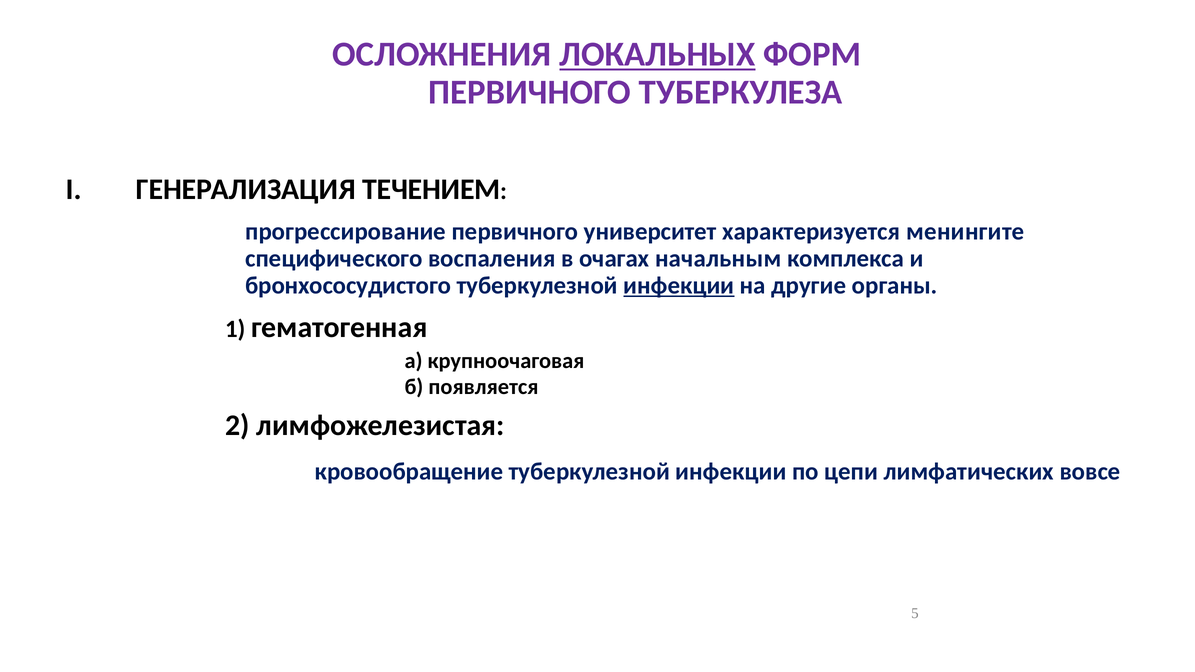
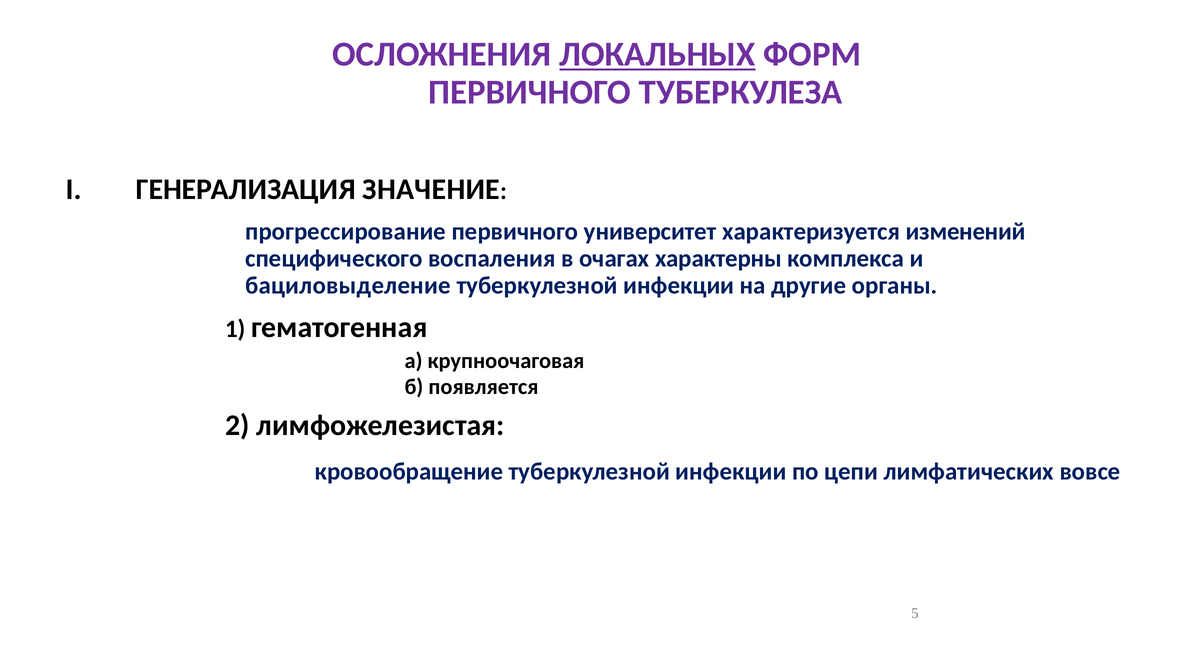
ТЕЧЕНИЕМ: ТЕЧЕНИЕМ -> ЗНАЧЕНИЕ (431, 190)
менингите: менингите -> изменений (966, 232)
начальным: начальным -> характерны (718, 259)
бронхососудистого: бронхососудистого -> бациловыделение (348, 285)
инфекции underline: present -> none (679, 285)
